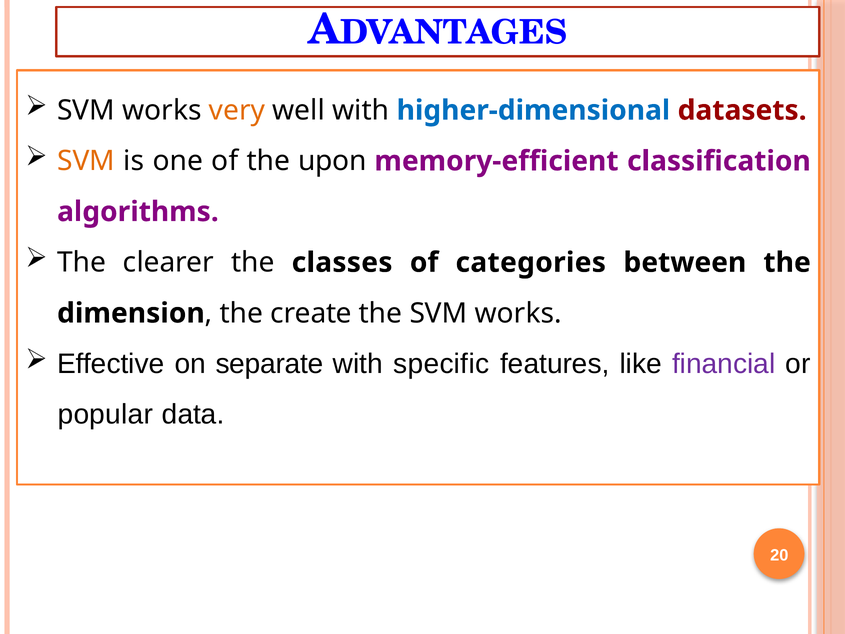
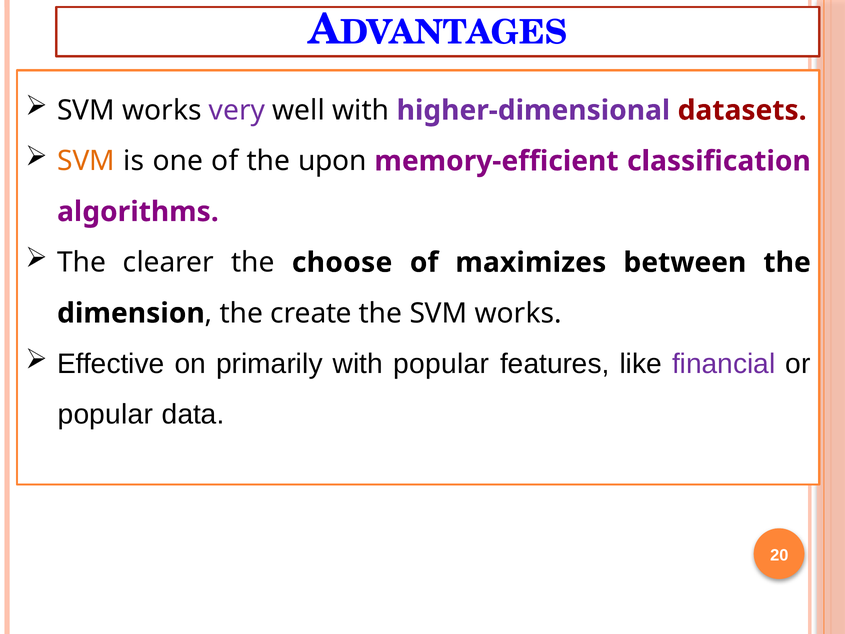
very colour: orange -> purple (237, 110)
higher-dimensional colour: blue -> purple (533, 110)
classes: classes -> choose (342, 262)
categories: categories -> maximizes (531, 262)
separate: separate -> primarily (269, 364)
with specific: specific -> popular (441, 364)
